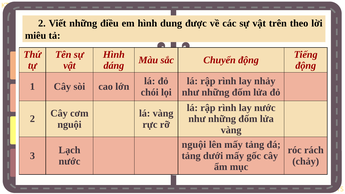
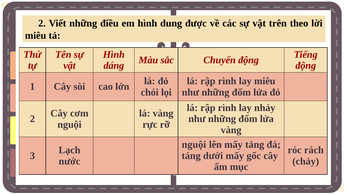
lay nhảy: nhảy -> miêu (265, 81)
lay nước: nước -> nhảy (265, 108)
